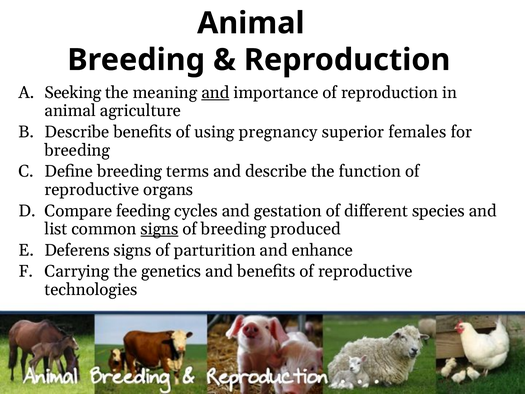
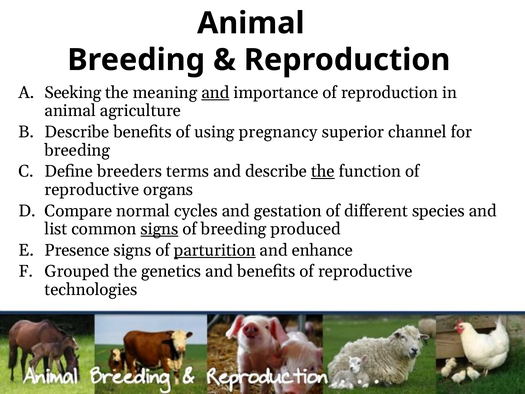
females: females -> channel (417, 132)
Define breeding: breeding -> breeders (130, 171)
the underline: none -> present (323, 171)
feeding: feeding -> normal (143, 211)
Deferens: Deferens -> Presence (77, 250)
parturition underline: none -> present (215, 250)
Carrying: Carrying -> Grouped (77, 271)
